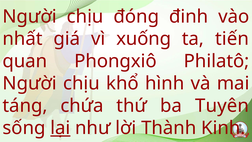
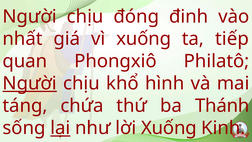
tiến: tiến -> tiếp (232, 39)
Người underline: none -> present (30, 83)
Tuyên: Tuyên -> Thánh (222, 106)
lời Thành: Thành -> Xuống (169, 128)
